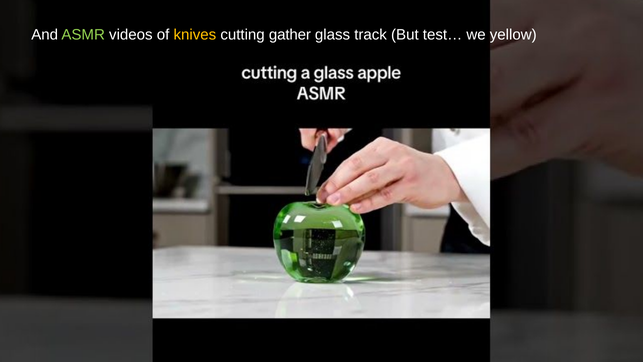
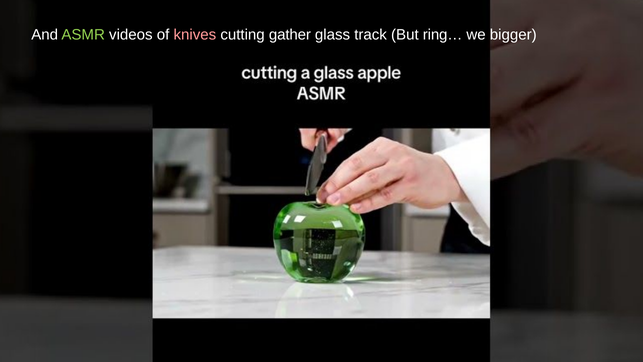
knives colour: yellow -> pink (195, 35)
test…: test… -> ring… (443, 35)
yellow: yellow -> bigger (513, 35)
